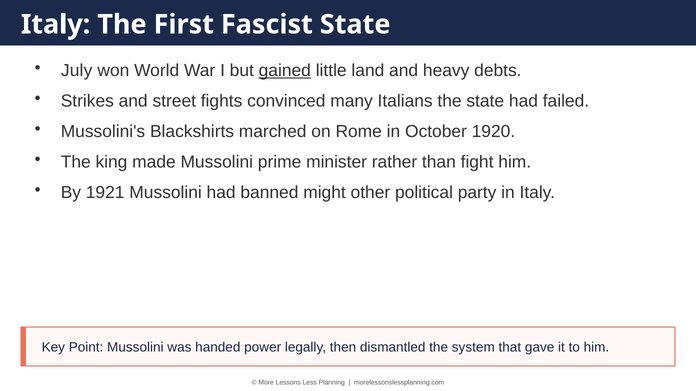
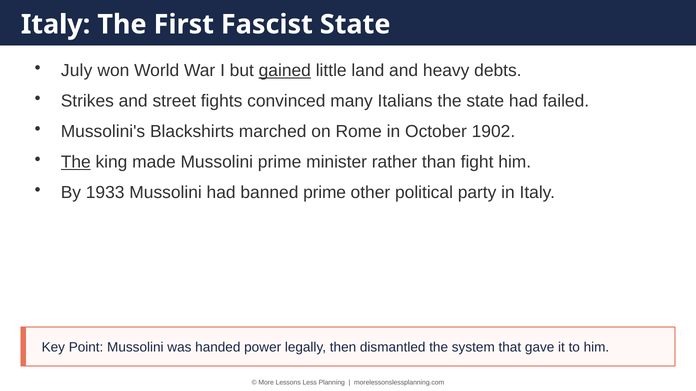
1920: 1920 -> 1902 (493, 132)
The underline: none -> present (76, 162)
1921: 1921 -> 1933 (105, 193)
banned might: might -> prime (325, 193)
